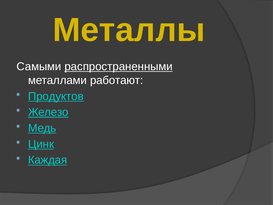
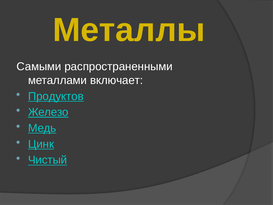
распространенными underline: present -> none (119, 67)
работают: работают -> включает (117, 80)
Каждая: Каждая -> Чистый (48, 160)
